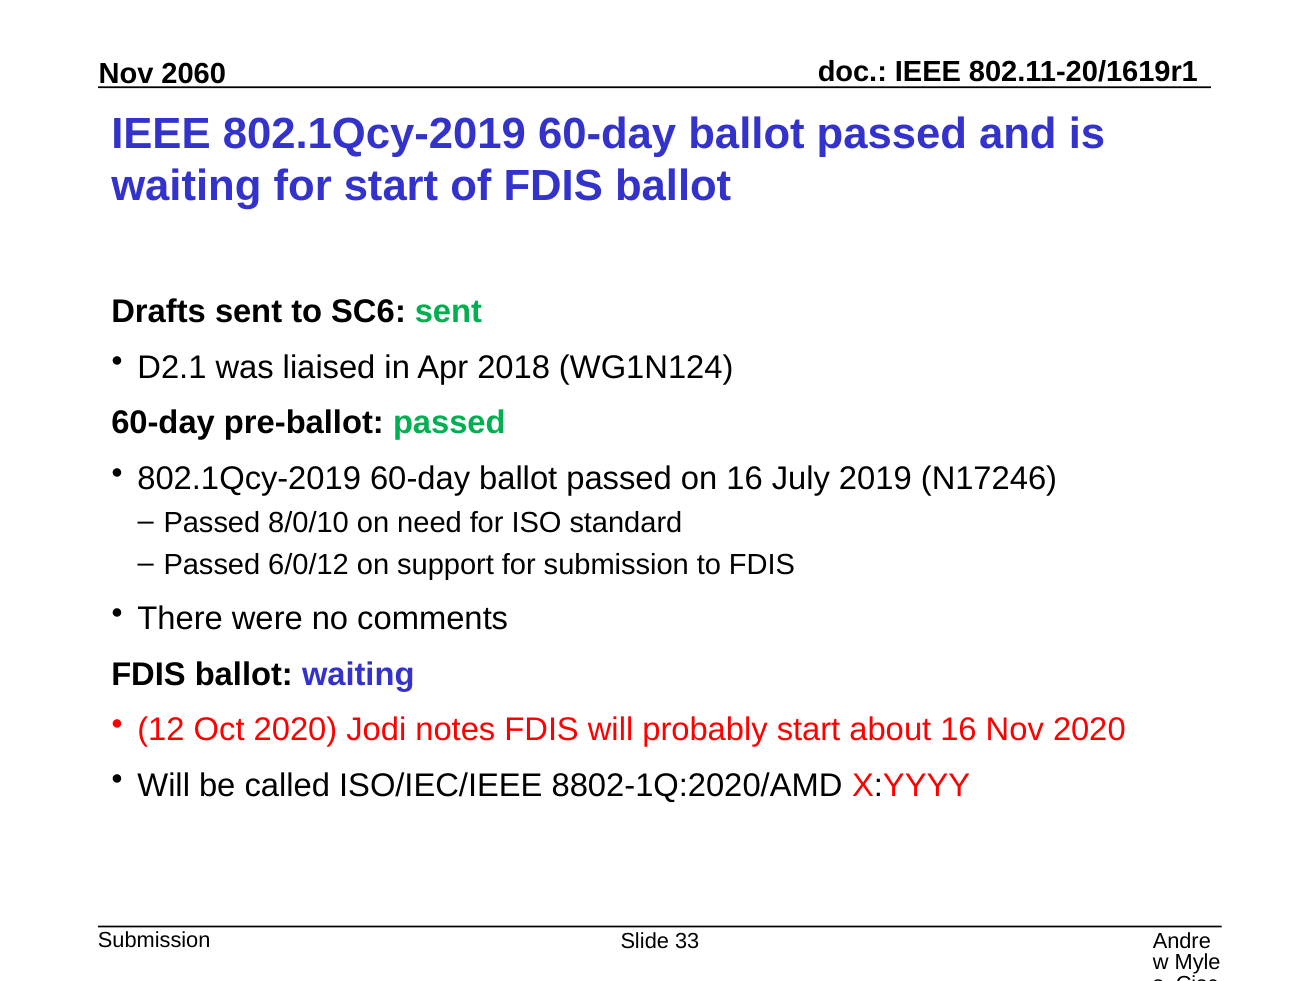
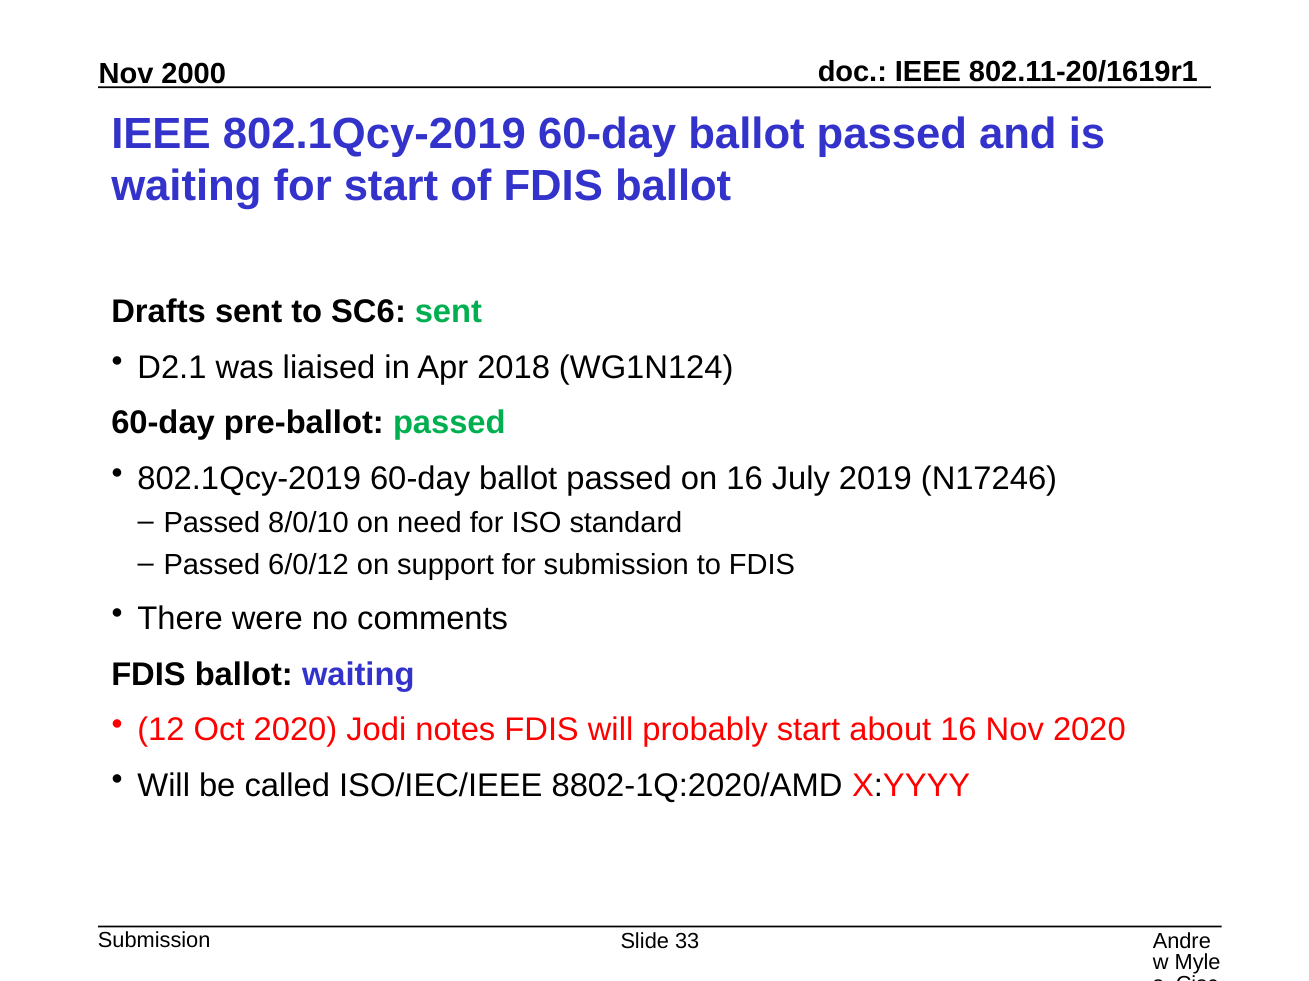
2060: 2060 -> 2000 (194, 74)
